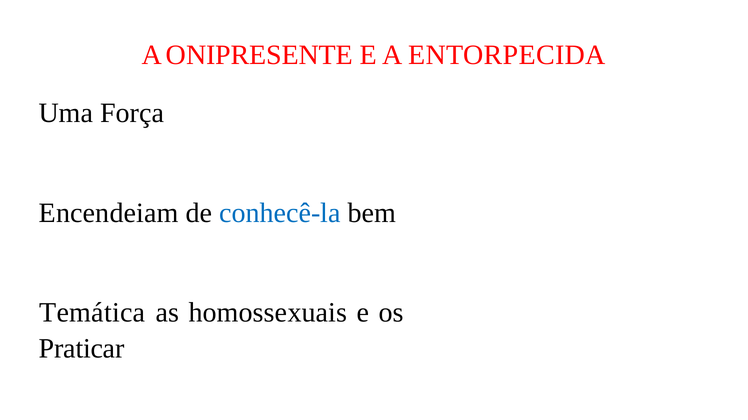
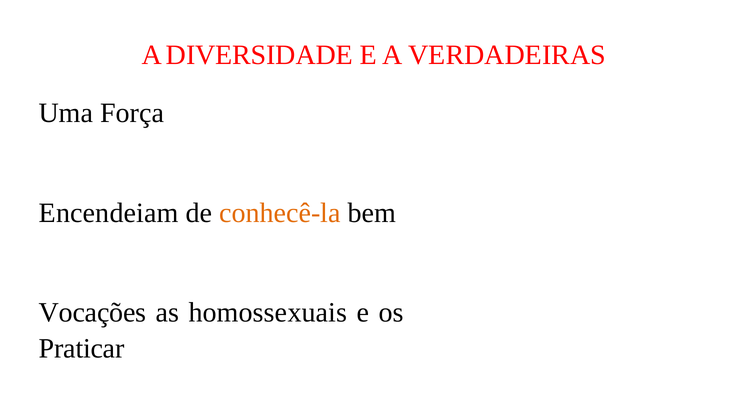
ONIPRESENTE: ONIPRESENTE -> DIVERSIDADE (259, 55)
ENTORPECIDA: ENTORPECIDA -> VERDADEIRAS (507, 55)
conhecê-la colour: blue -> orange (280, 213)
Temática: Temática -> Vocações (93, 313)
